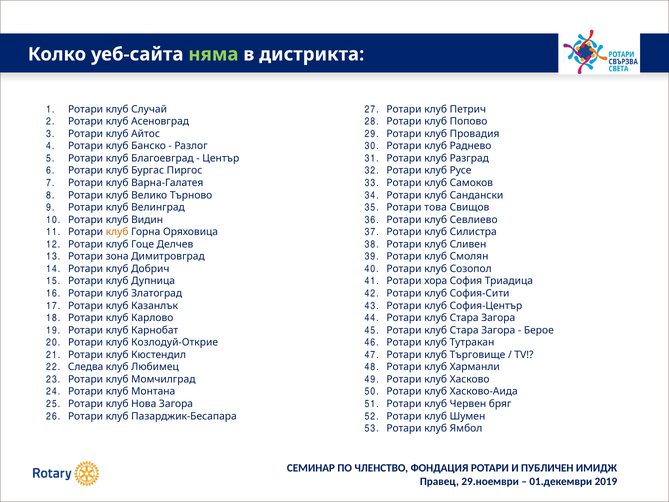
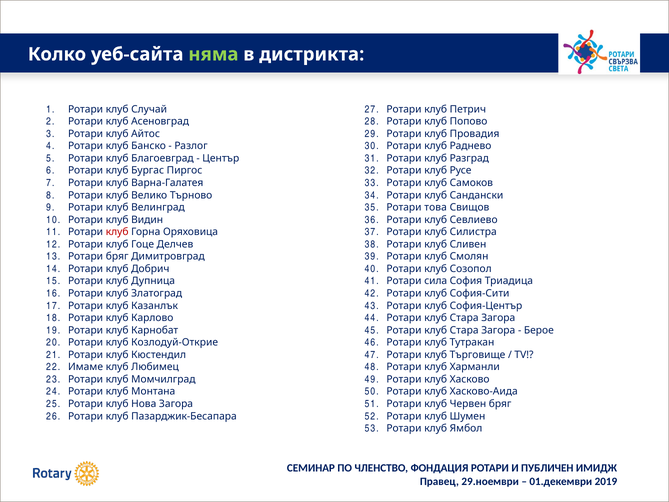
клуб colour: orange -> red (117, 232)
Ротари зона: зона -> бряг (117, 256)
хора: хора -> сила (436, 281)
Следва: Следва -> Имаме (86, 367)
